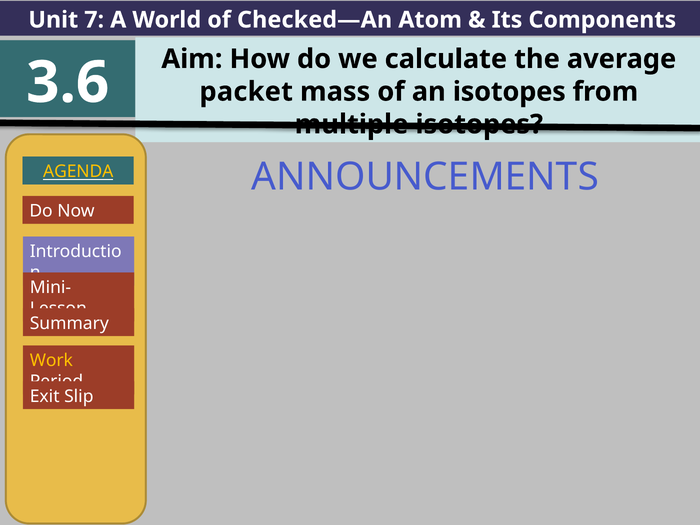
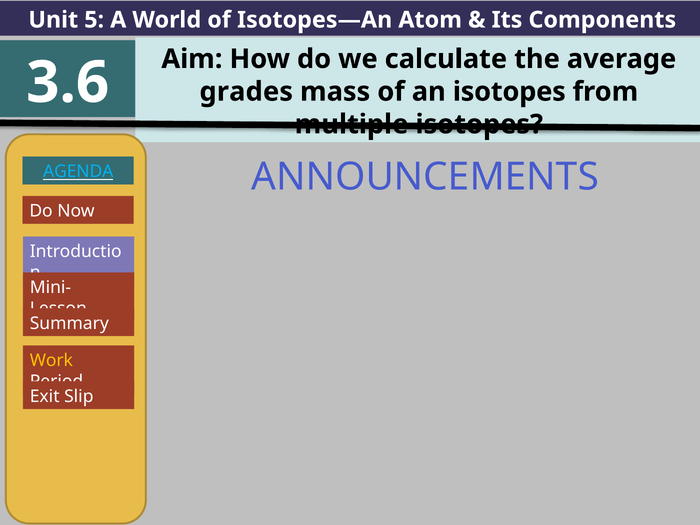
7: 7 -> 5 (94, 20)
Checked—An: Checked—An -> Isotopes—An (315, 20)
packet: packet -> grades (246, 92)
AGENDA colour: yellow -> light blue (78, 172)
